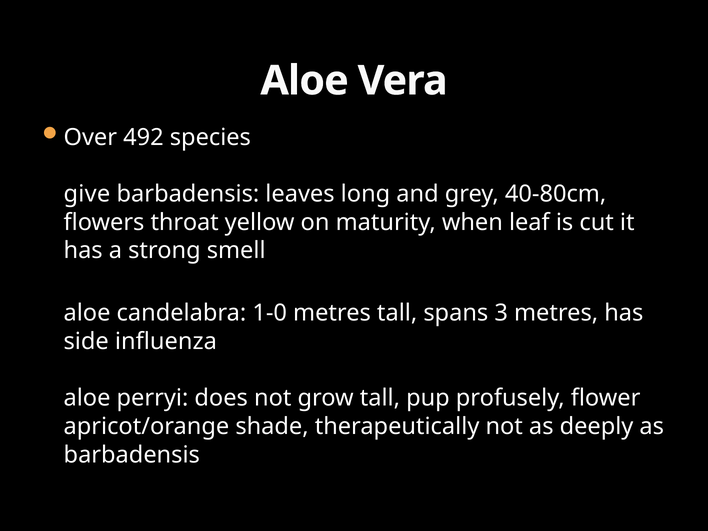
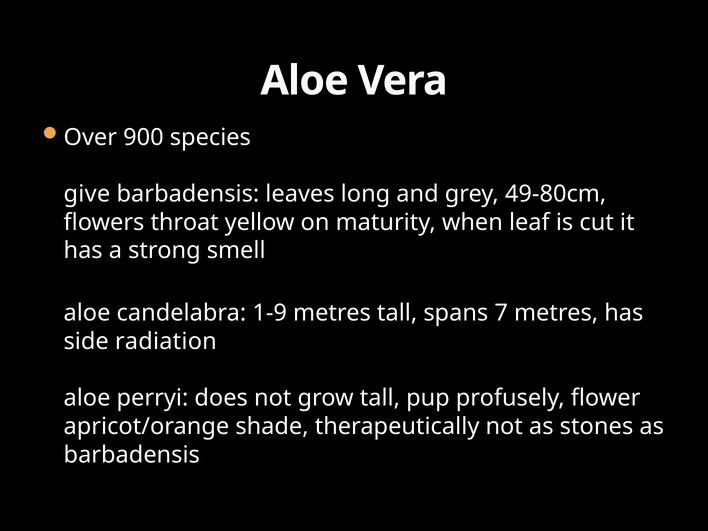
492: 492 -> 900 (143, 137)
40-80cm: 40-80cm -> 49-80cm (556, 194)
1-0: 1-0 -> 1-9 (270, 313)
3: 3 -> 7 (501, 313)
influenza: influenza -> radiation (166, 341)
deeply: deeply -> stones (596, 426)
